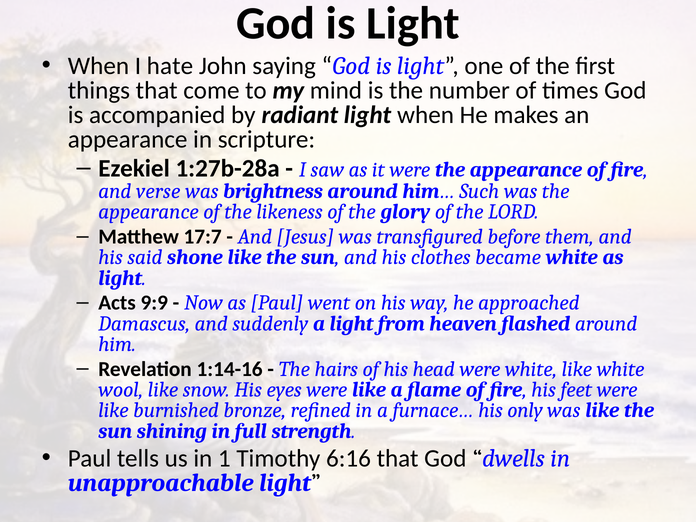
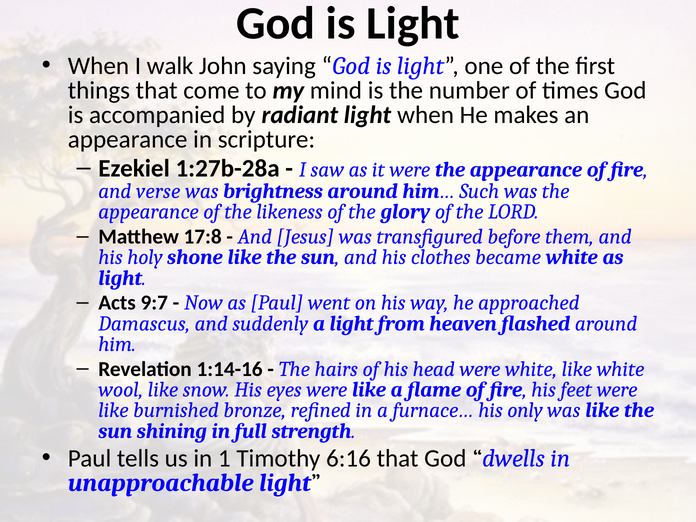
hate: hate -> walk (170, 66)
17:7: 17:7 -> 17:8 (203, 237)
said: said -> holy (145, 257)
9:9: 9:9 -> 9:7 (154, 303)
